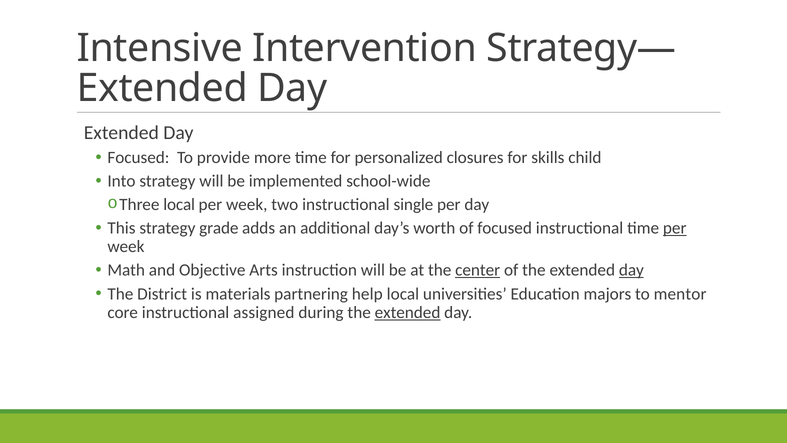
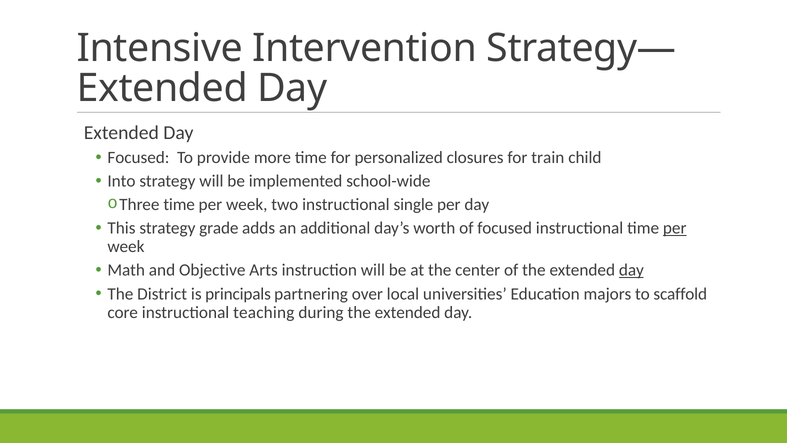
skills: skills -> train (548, 157)
local: local -> time (179, 204)
center underline: present -> none (478, 270)
materials: materials -> principals (238, 294)
help: help -> over (367, 294)
mentor: mentor -> scaffold (680, 294)
assigned: assigned -> teaching (264, 312)
extended underline: present -> none (408, 312)
